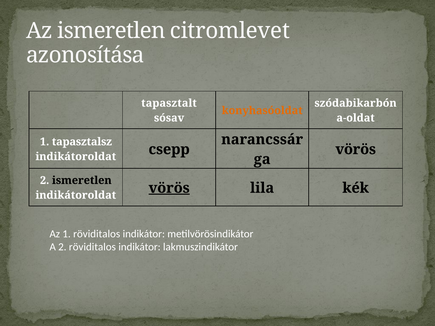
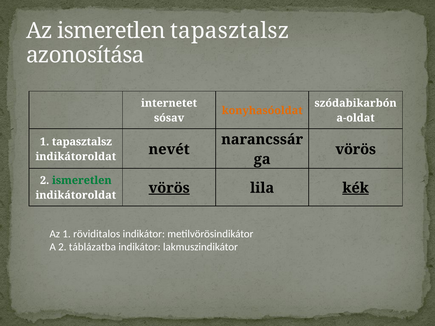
ismeretlen citromlevet: citromlevet -> tapasztalsz (230, 31)
tapasztalt: tapasztalt -> internetet (169, 103)
csepp: csepp -> nevét (169, 149)
ismeretlen colour: black -> green (82, 180)
kék underline: none -> present (356, 188)
2 röviditalos: röviditalos -> táblázatba (92, 247)
